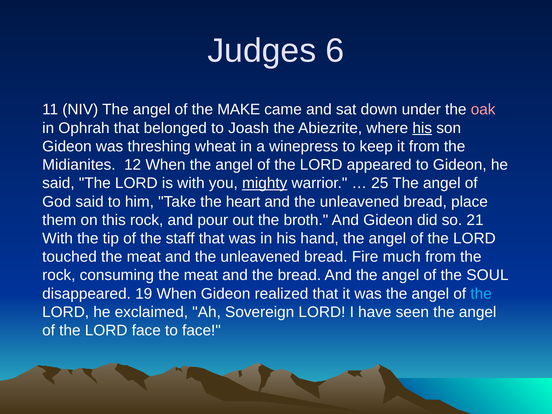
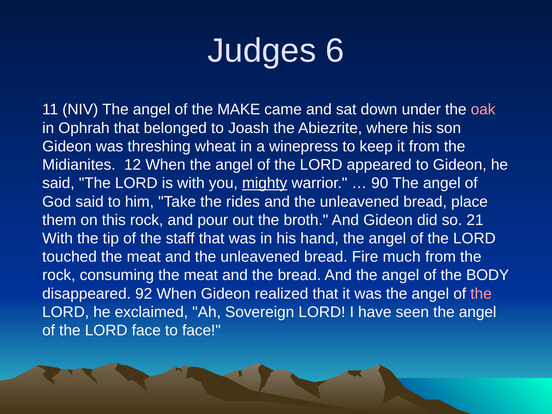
his underline: present -> none (422, 128)
25: 25 -> 90 (380, 183)
heart: heart -> rides (243, 202)
SOUL: SOUL -> BODY (488, 275)
19: 19 -> 92 (144, 294)
the colour: light blue -> pink (481, 294)
